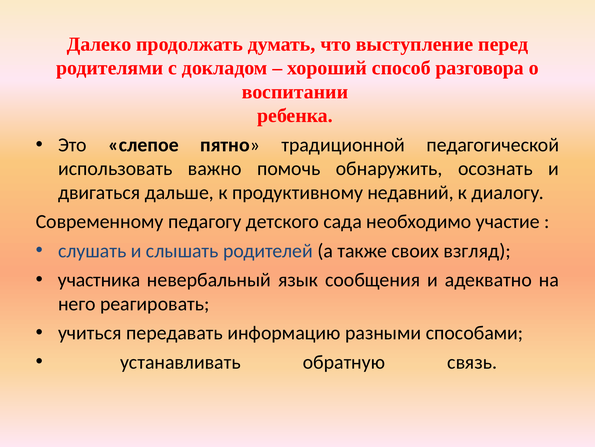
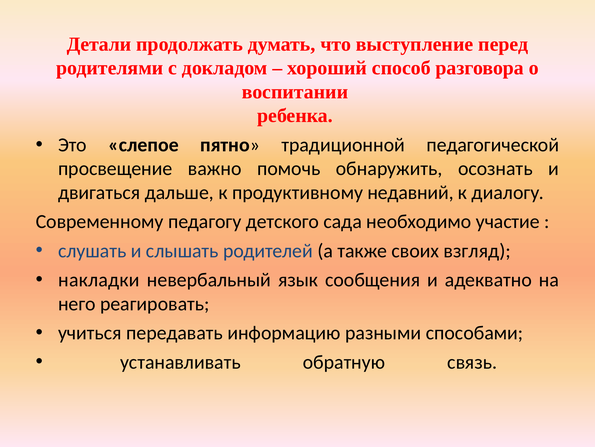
Далеко: Далеко -> Детали (99, 44)
использовать: использовать -> просвещение (115, 168)
участника: участника -> накладки (99, 280)
